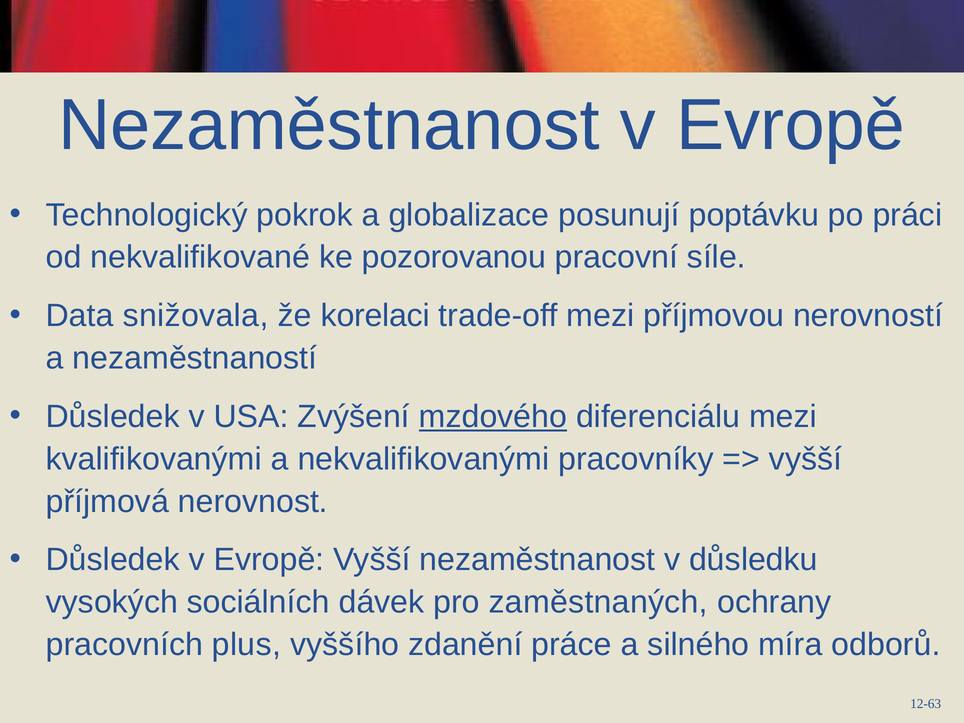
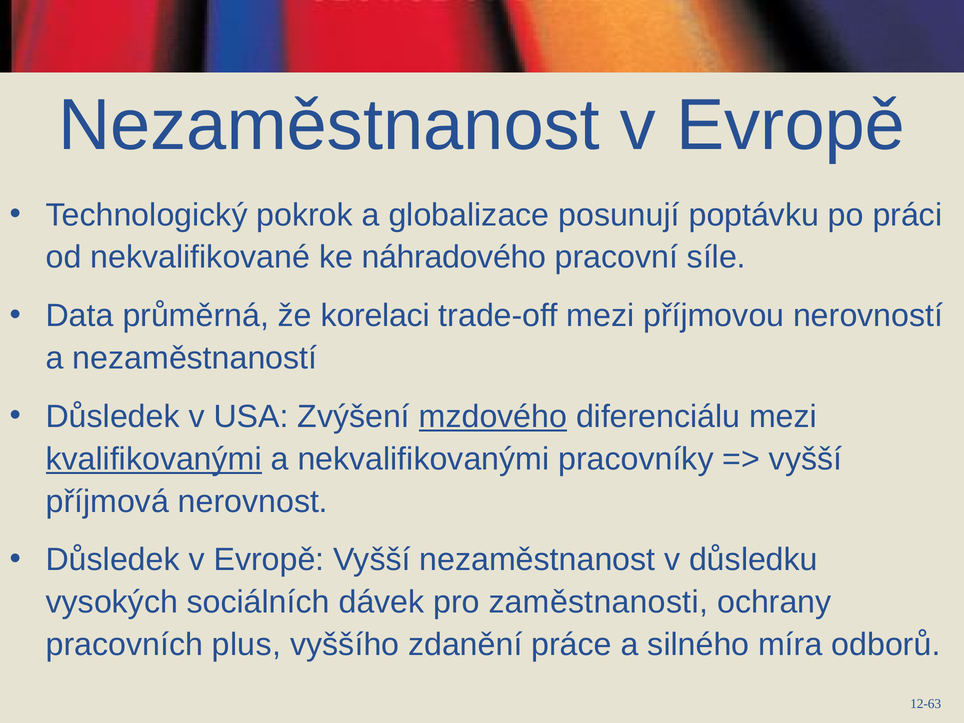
pozorovanou: pozorovanou -> náhradového (454, 257)
snižovala: snižovala -> průměrná (196, 316)
kvalifikovanými underline: none -> present (154, 459)
zaměstnaných: zaměstnaných -> zaměstnanosti (598, 602)
